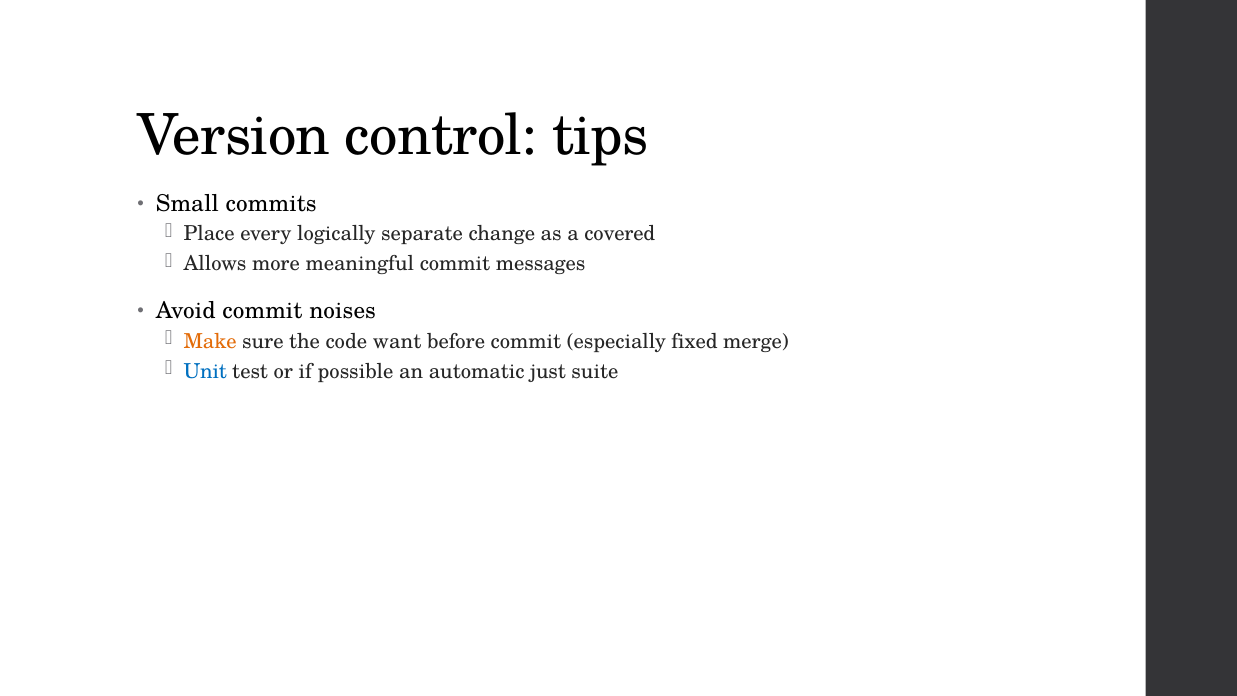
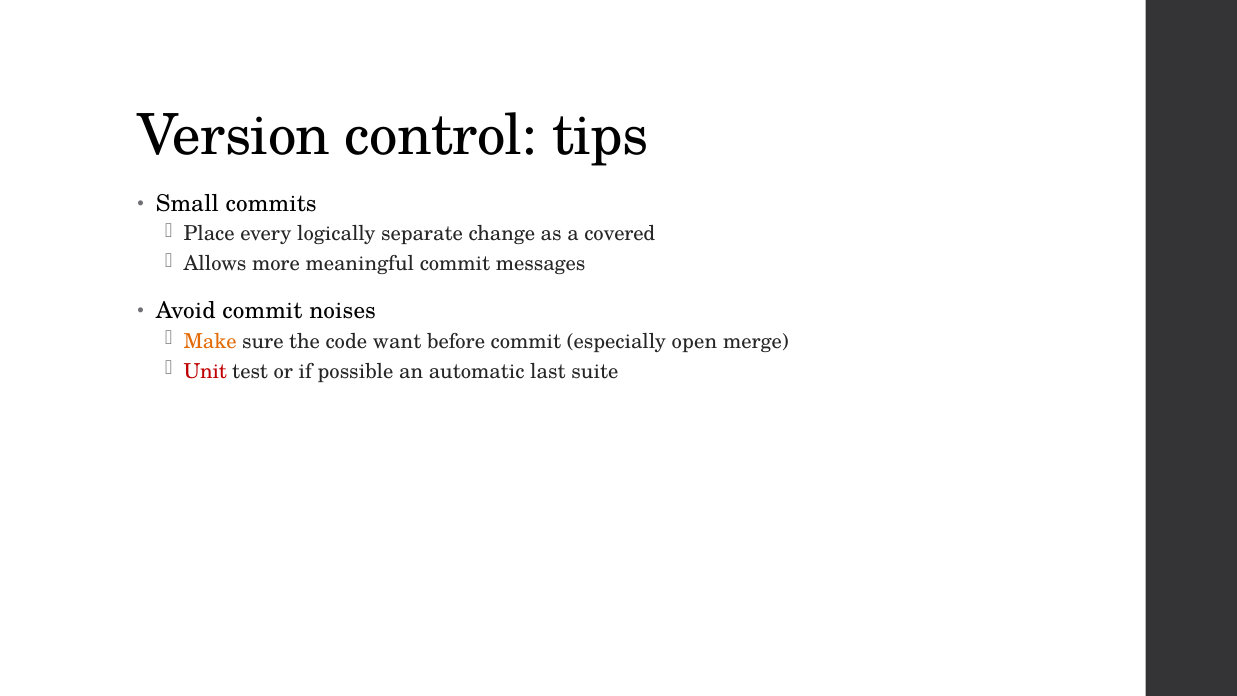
fixed: fixed -> open (694, 341)
Unit colour: blue -> red (205, 371)
just: just -> last (548, 371)
